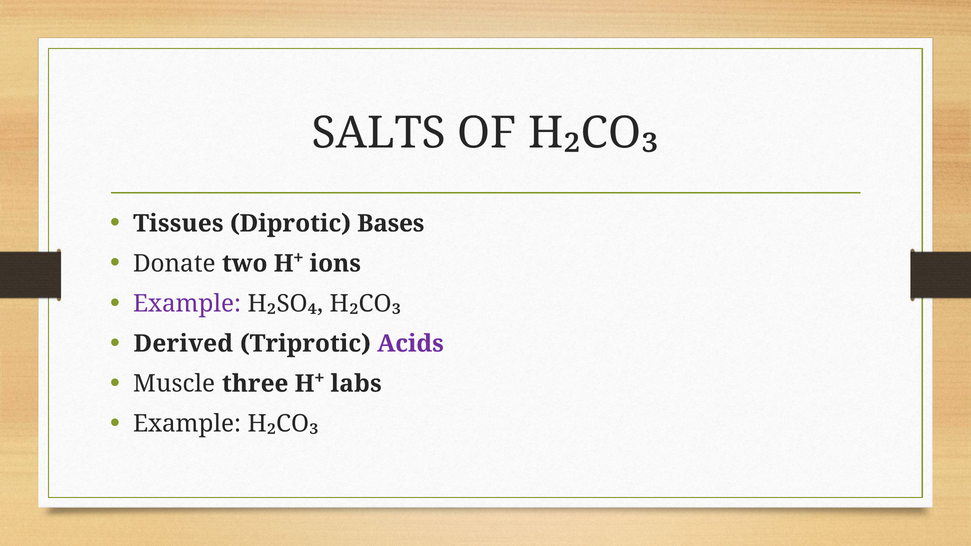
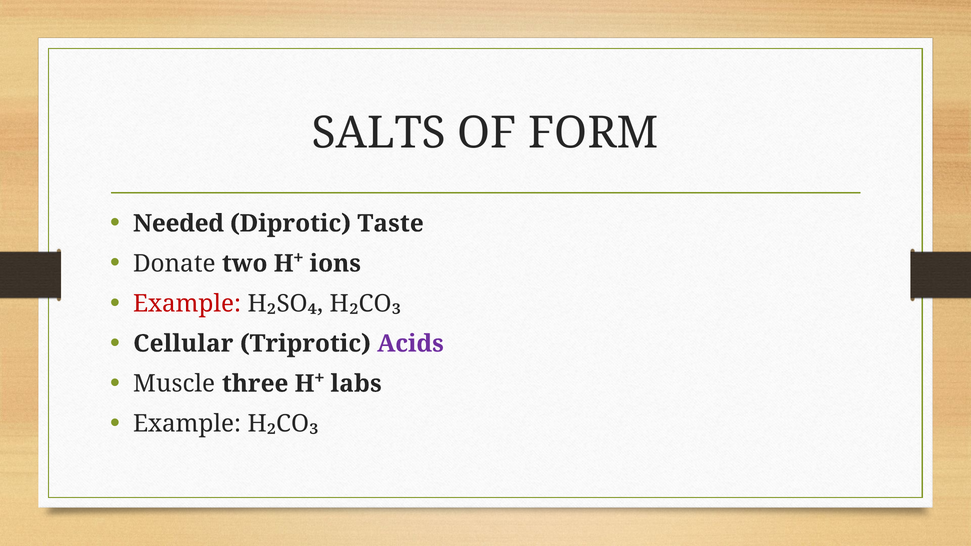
OF H₂CO₃: H₂CO₃ -> FORM (593, 133)
Tissues: Tissues -> Needed (179, 224)
Bases: Bases -> Taste (391, 224)
Example colour: purple -> red (187, 304)
Derived: Derived -> Cellular (183, 344)
